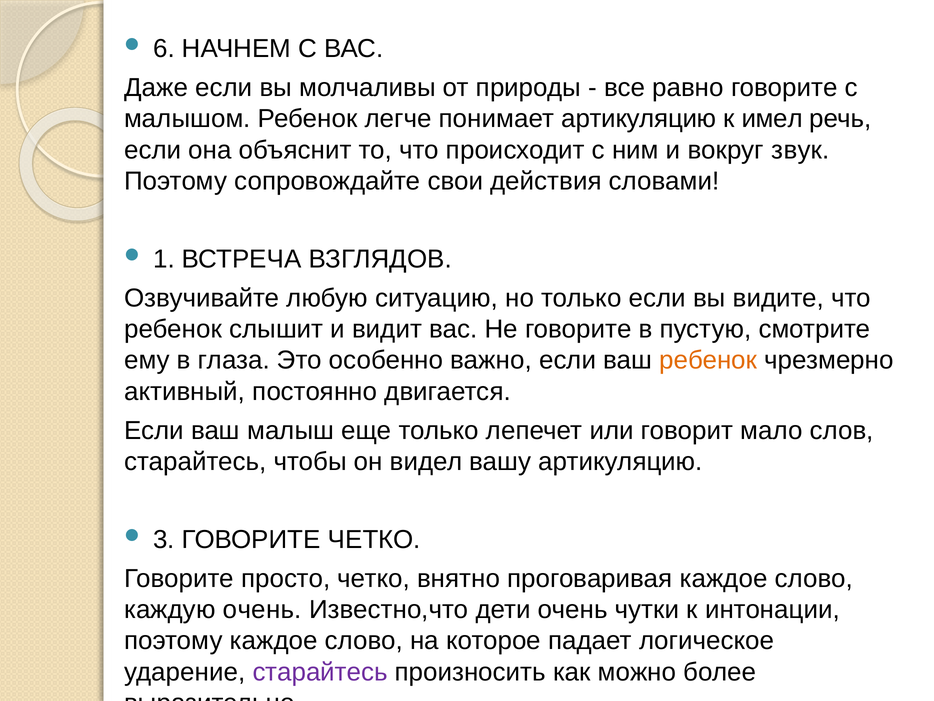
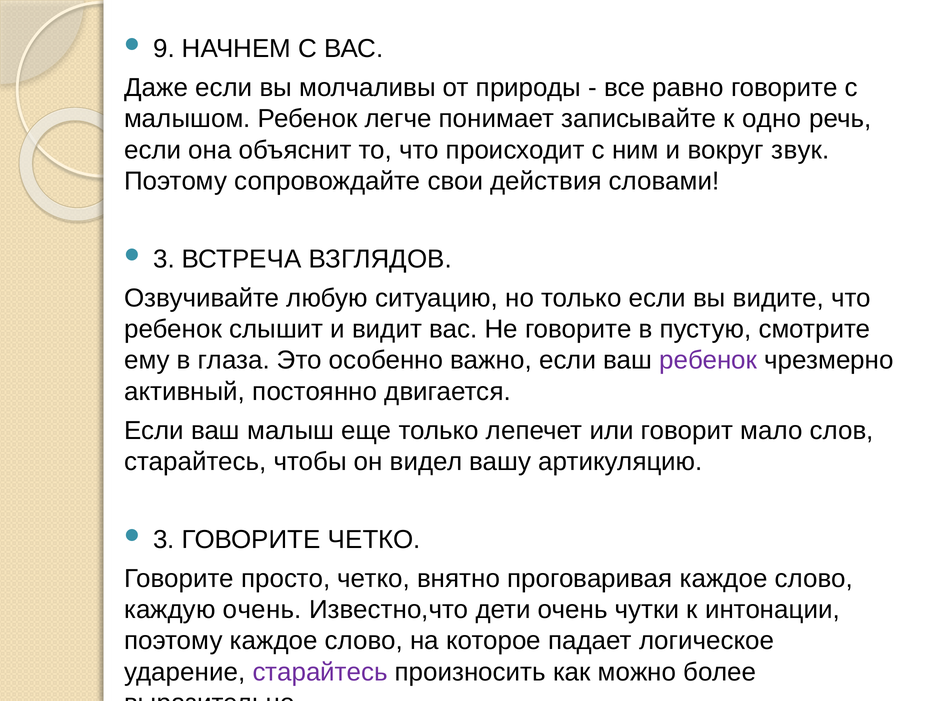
6: 6 -> 9 (164, 49)
понимает артикуляцию: артикуляцию -> записывайте (639, 119)
имел: имел -> одно (772, 119)
1: 1 -> 3 (164, 259)
ребенок colour: orange -> purple (708, 360)
